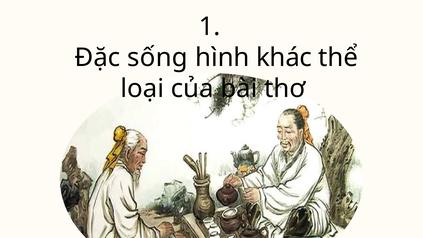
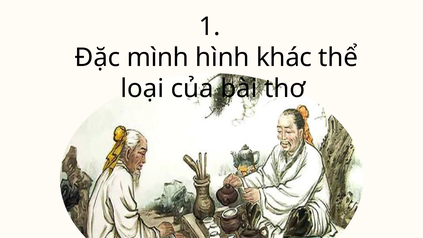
sống: sống -> mình (158, 58)
